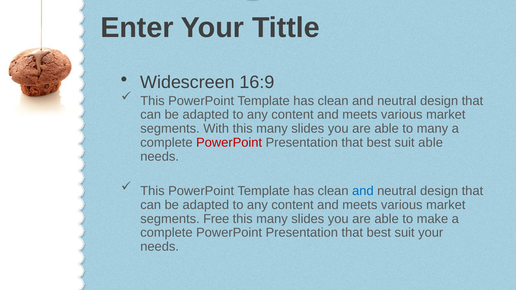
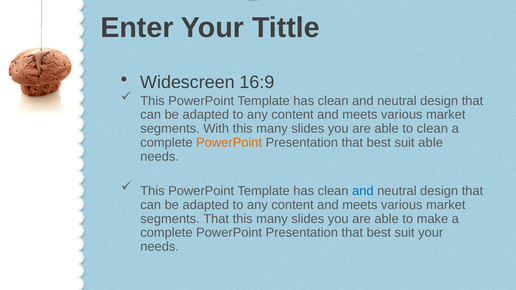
to many: many -> clean (432, 129)
PowerPoint colour: red -> orange (229, 143)
segments Free: Free -> That (216, 219)
